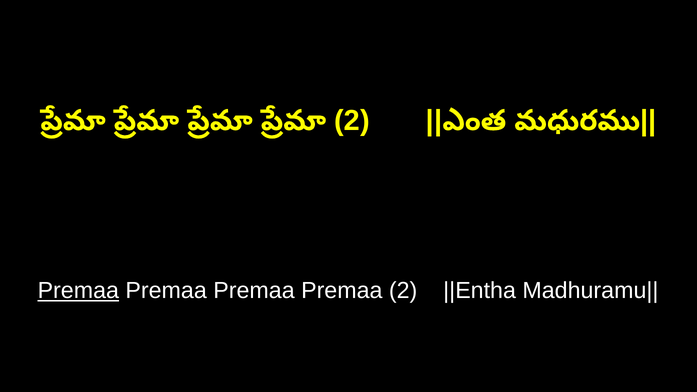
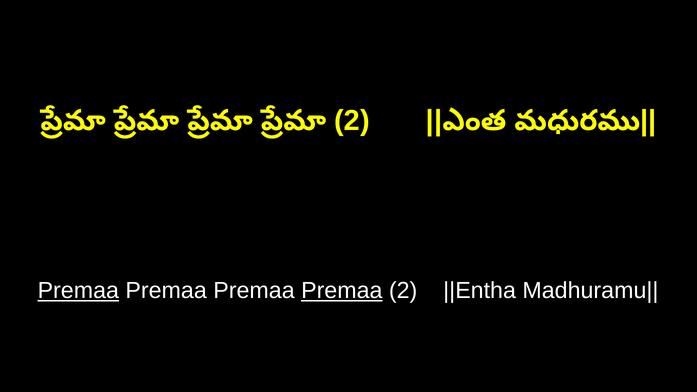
Premaa underline: none -> present (342, 291)
